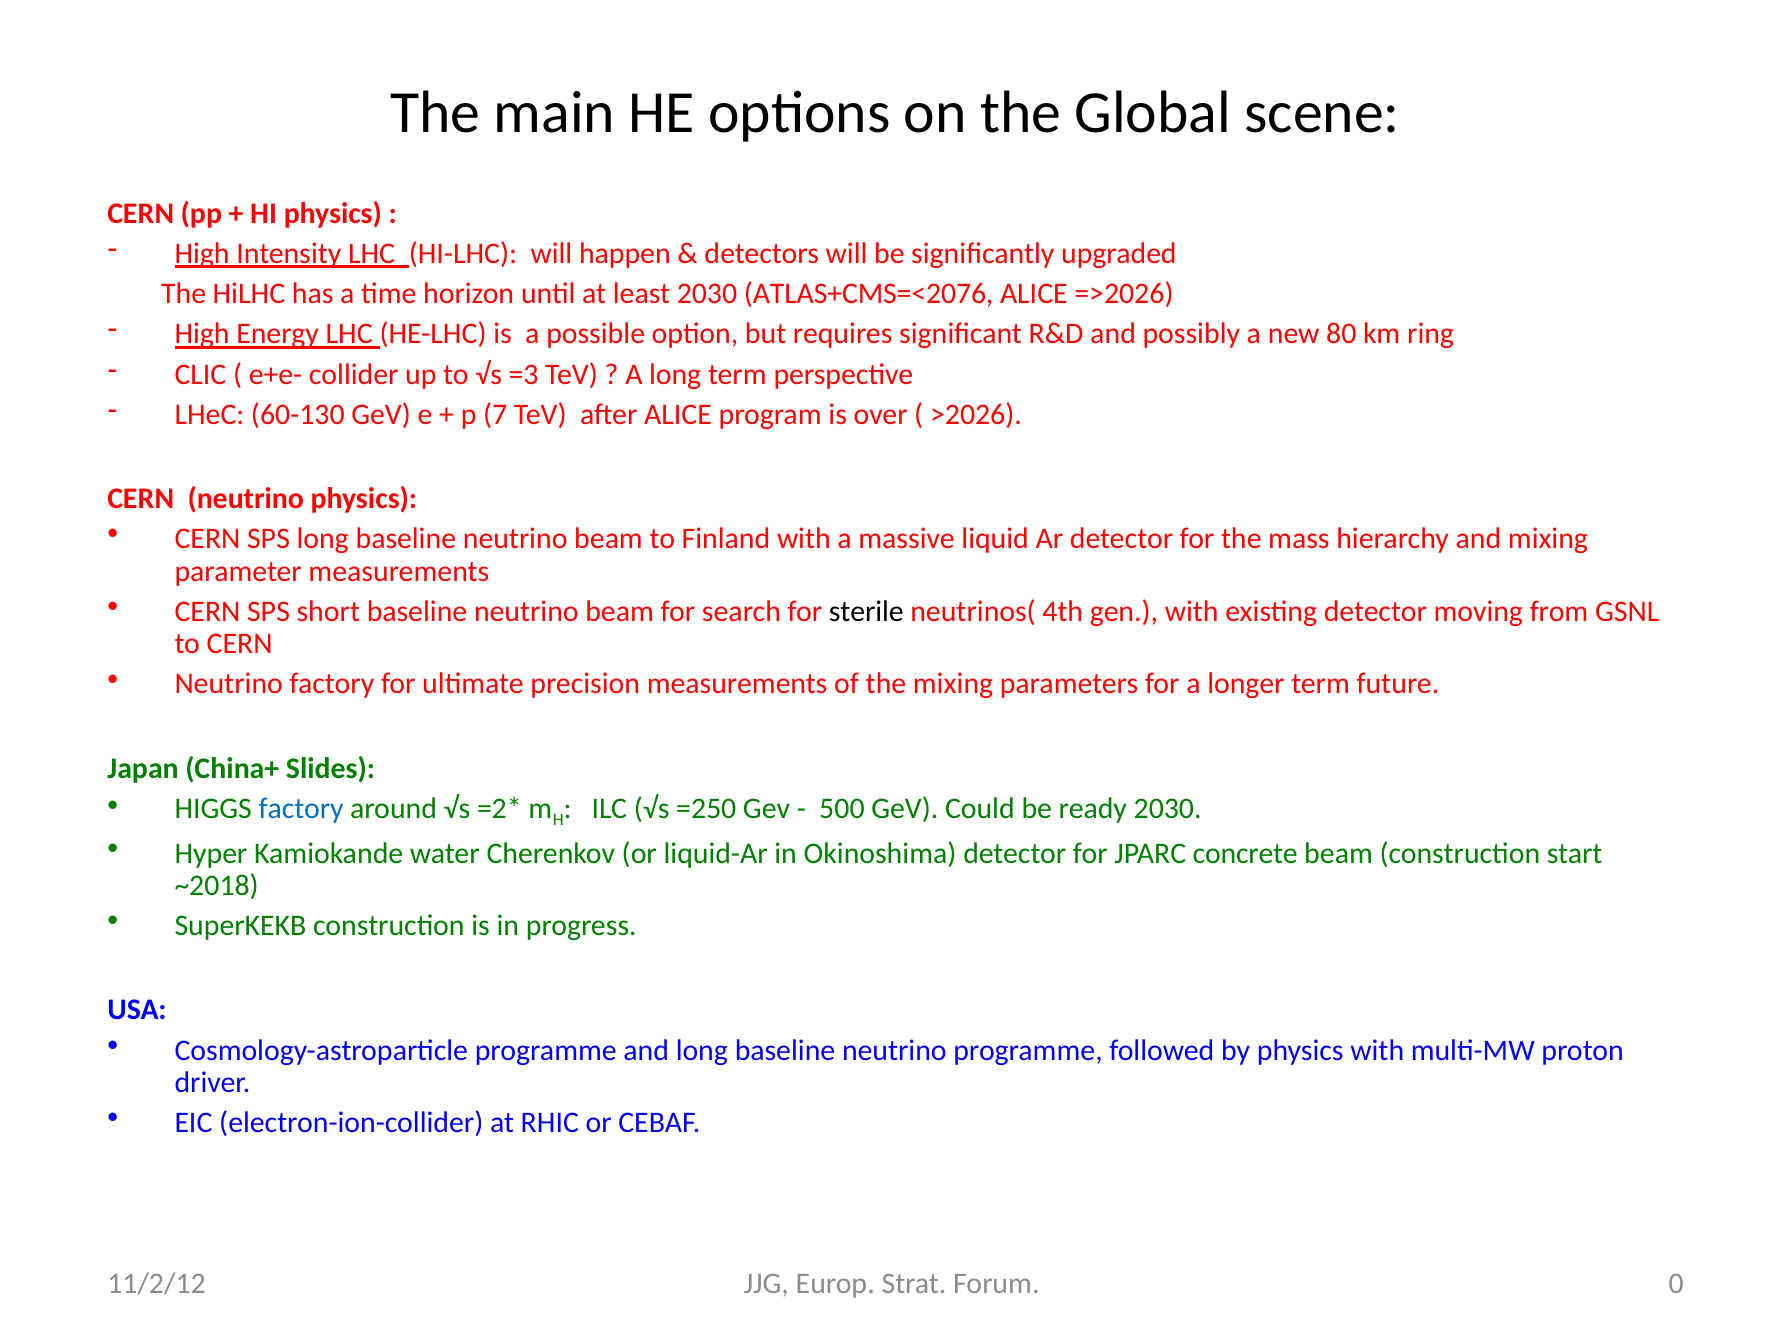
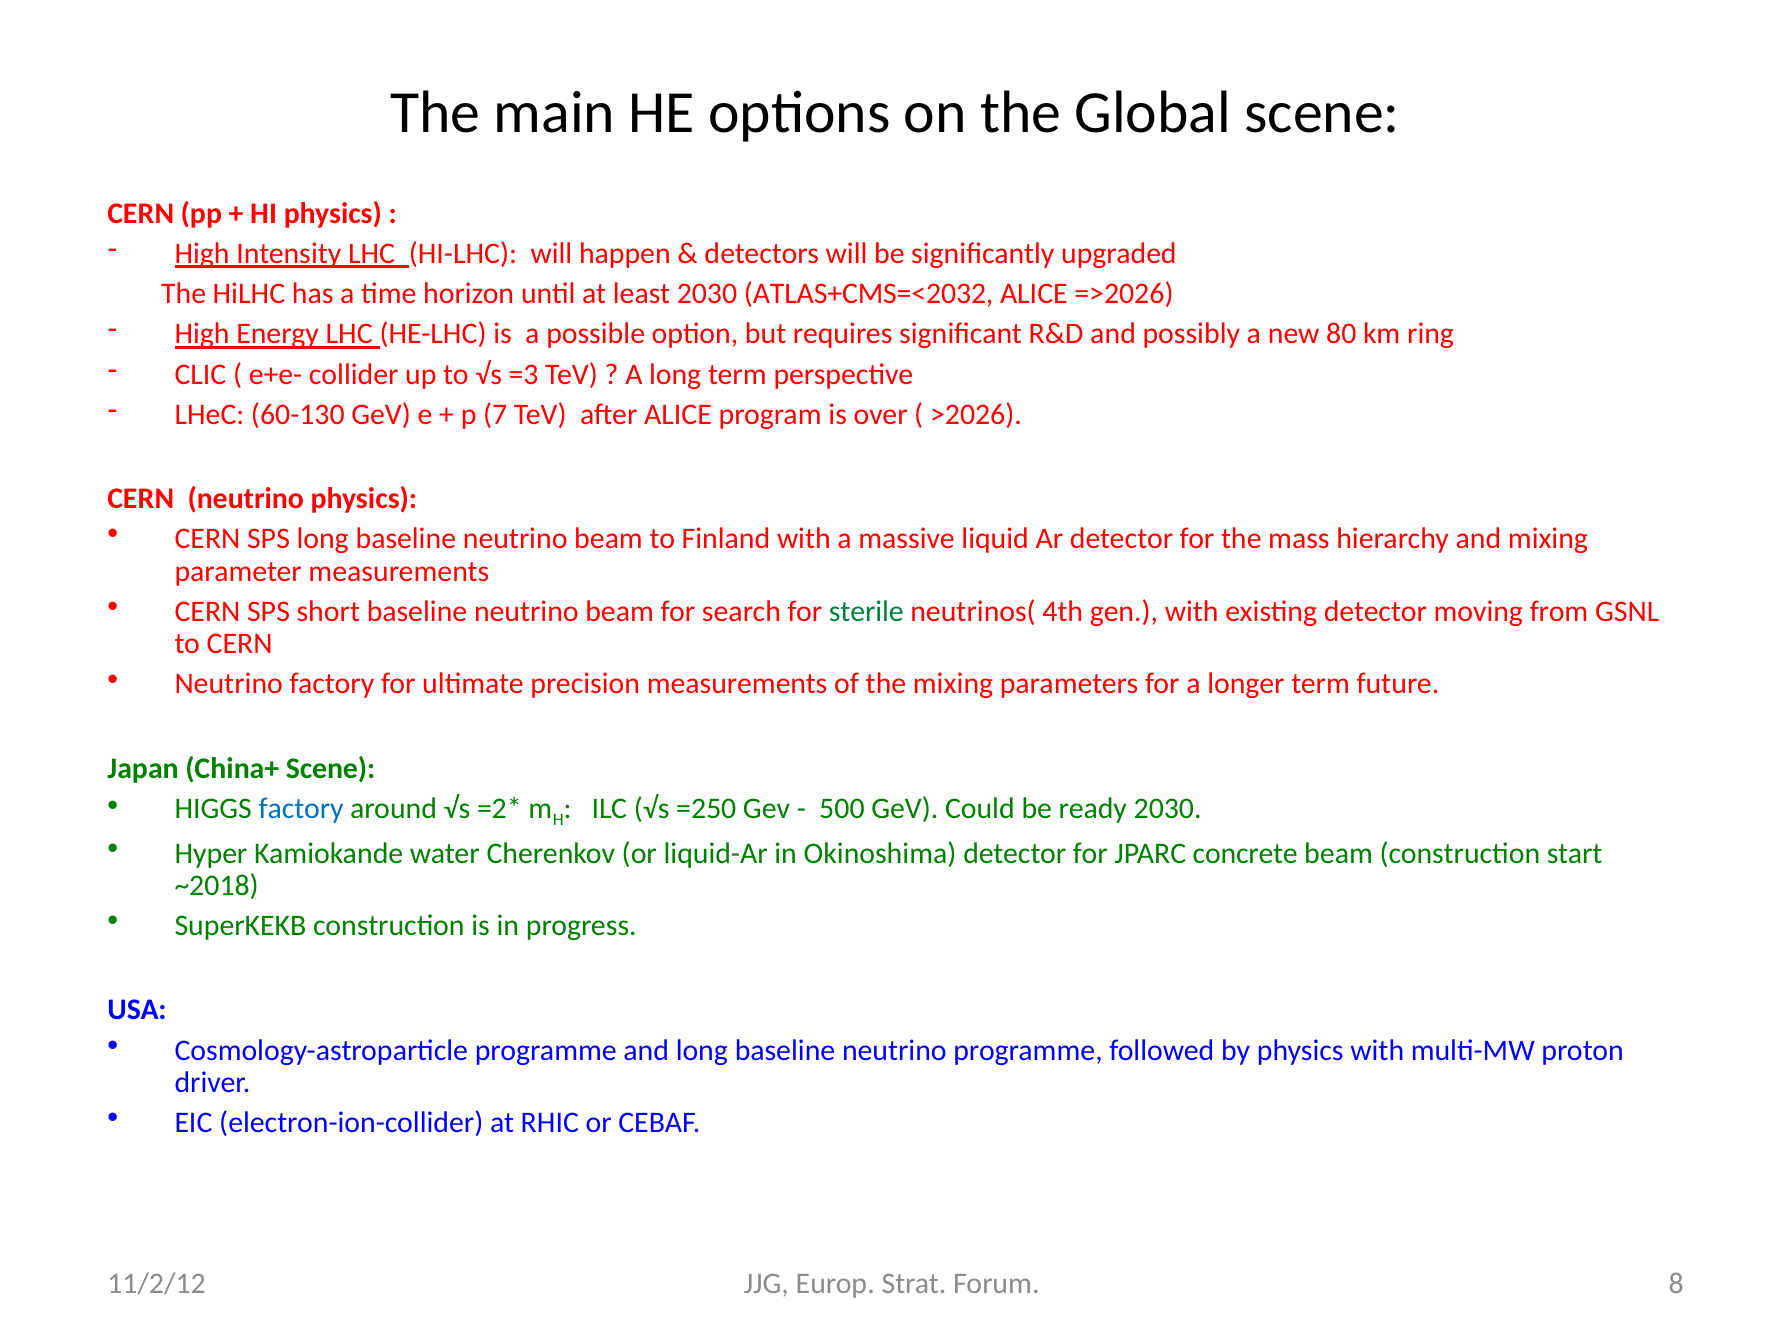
ATLAS+CMS=<2076: ATLAS+CMS=<2076 -> ATLAS+CMS=<2032 (869, 294)
sterile colour: black -> green (866, 611)
China+ Slides: Slides -> Scene (331, 768)
0: 0 -> 8 (1676, 1282)
